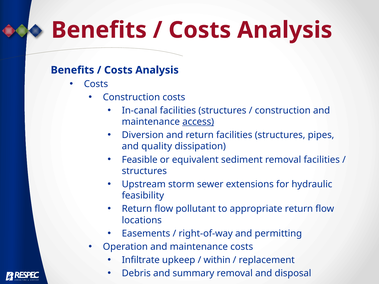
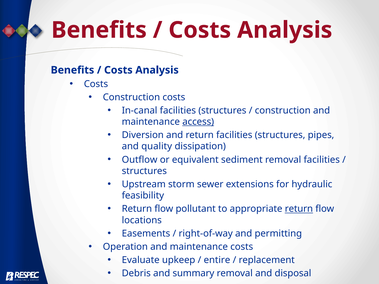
Feasible: Feasible -> Outflow (140, 160)
return underline: none -> present (299, 209)
Infiltrate: Infiltrate -> Evaluate (141, 260)
within: within -> entire (217, 260)
